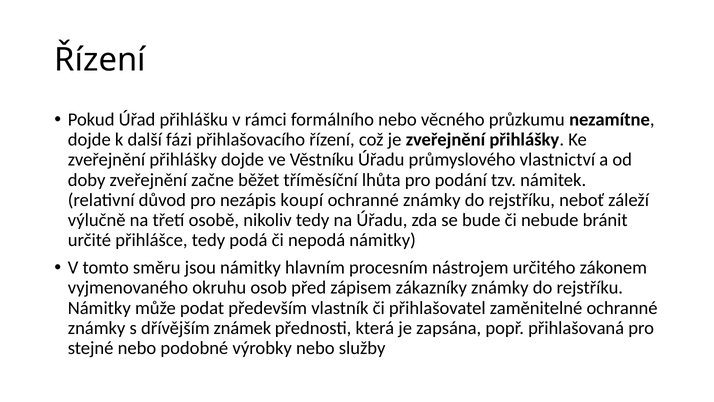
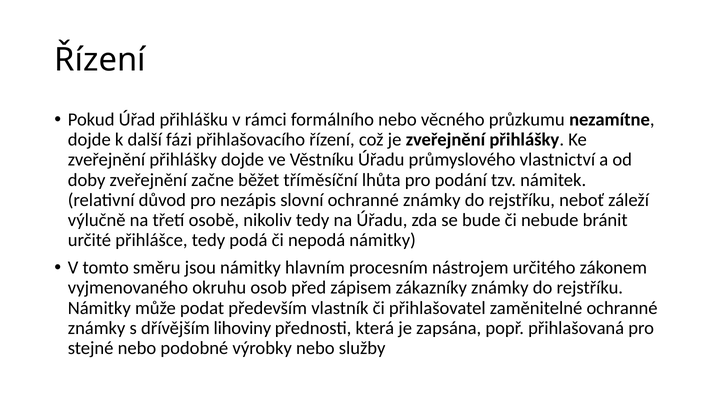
koupí: koupí -> slovní (302, 200)
známek: známek -> lihoviny (242, 328)
